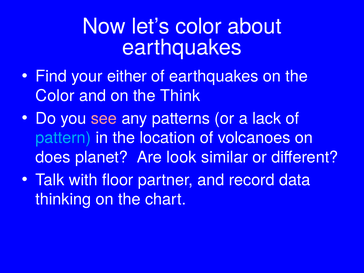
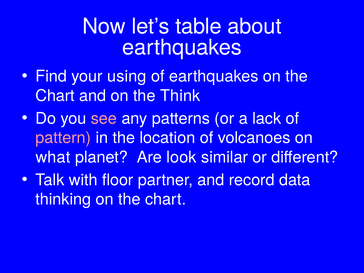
let’s color: color -> table (198, 27)
either: either -> using (127, 76)
Color: Color -> Chart (55, 96)
pattern colour: light blue -> pink (63, 138)
does: does -> what (53, 157)
